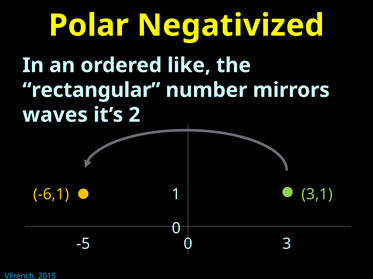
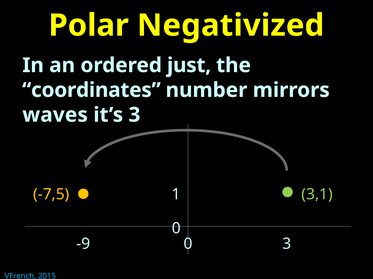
like: like -> just (189, 65)
rectangular: rectangular -> coordinates (91, 90)
it’s 2: 2 -> 3 (134, 115)
-6,1: -6,1 -> -7,5 (51, 195)
-5: -5 -> -9 (83, 245)
